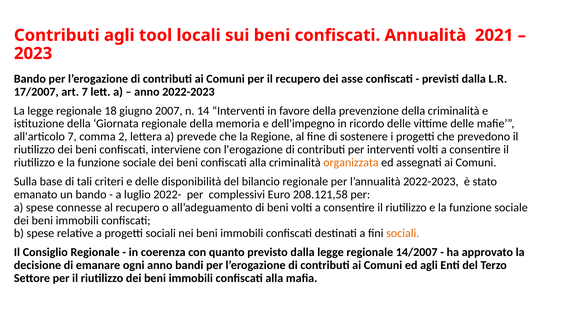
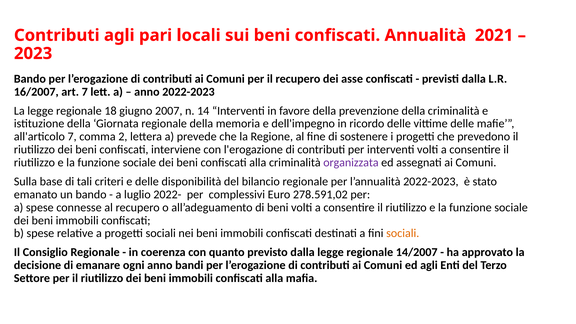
tool: tool -> pari (156, 35)
17/2007: 17/2007 -> 16/2007 (36, 92)
organizzata colour: orange -> purple (351, 163)
208.121,58: 208.121,58 -> 278.591,02 (320, 194)
